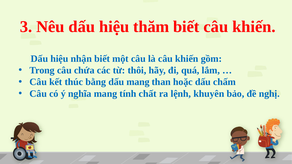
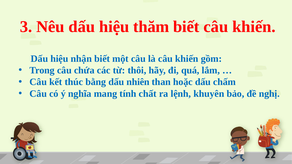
dấu mang: mang -> nhiên (138, 82)
